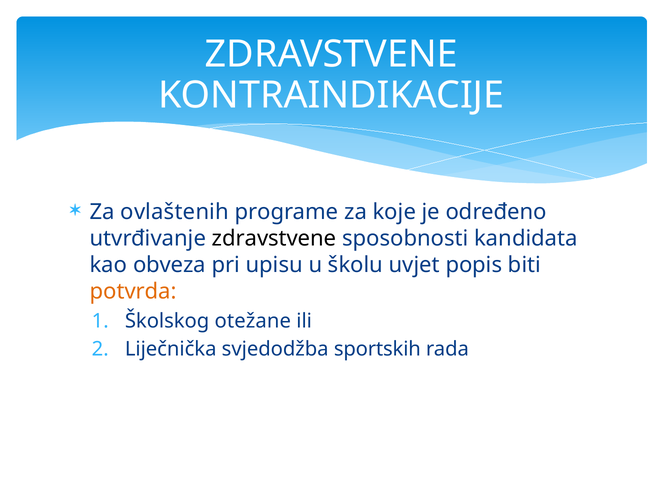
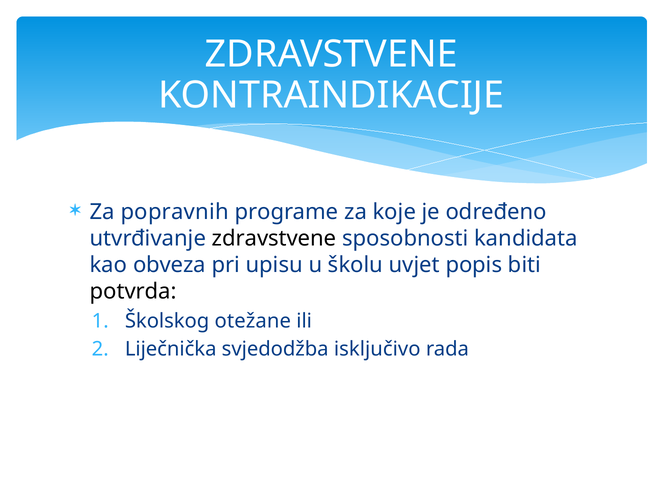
ovlaštenih: ovlaštenih -> popravnih (175, 212)
potvrda colour: orange -> black (133, 292)
sportskih: sportskih -> isključivo (377, 349)
